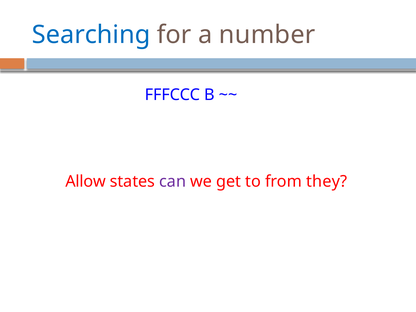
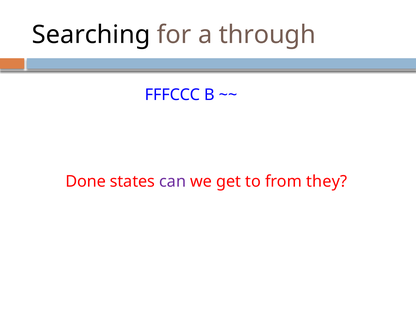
Searching colour: blue -> black (91, 35)
number: number -> through (267, 35)
Allow: Allow -> Done (86, 181)
